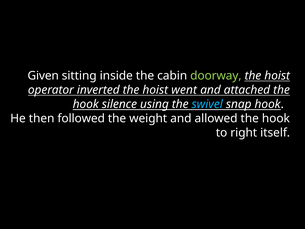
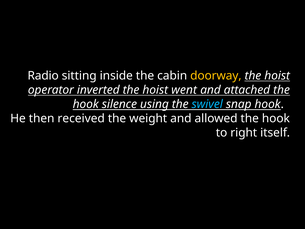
Given: Given -> Radio (43, 76)
doorway colour: light green -> yellow (216, 76)
followed: followed -> received (81, 118)
